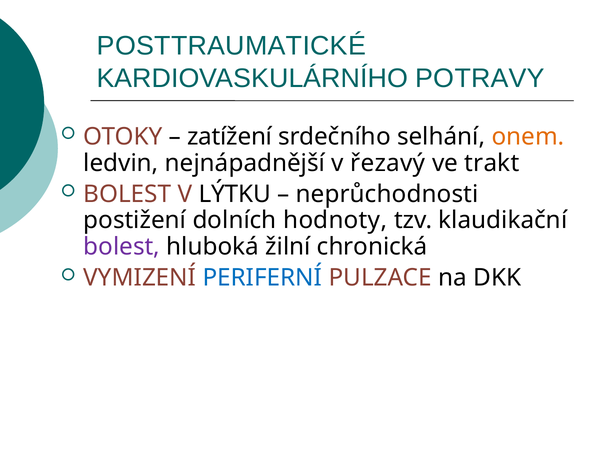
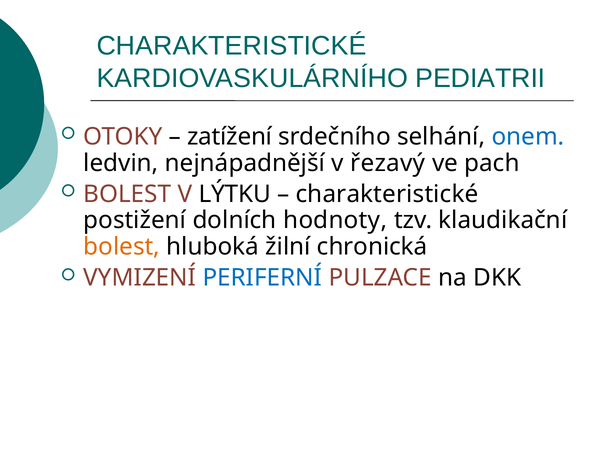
POSTTRAUMATICKÉ: POSTTRAUMATICKÉ -> CHARAKTERISTICKÉ (232, 46)
POTRAVY: POTRAVY -> PEDIATRII (480, 78)
onem colour: orange -> blue (528, 137)
trakt: trakt -> pach (492, 163)
neprůchodnosti: neprůchodnosti -> charakteristické (387, 194)
bolest colour: purple -> orange (122, 247)
